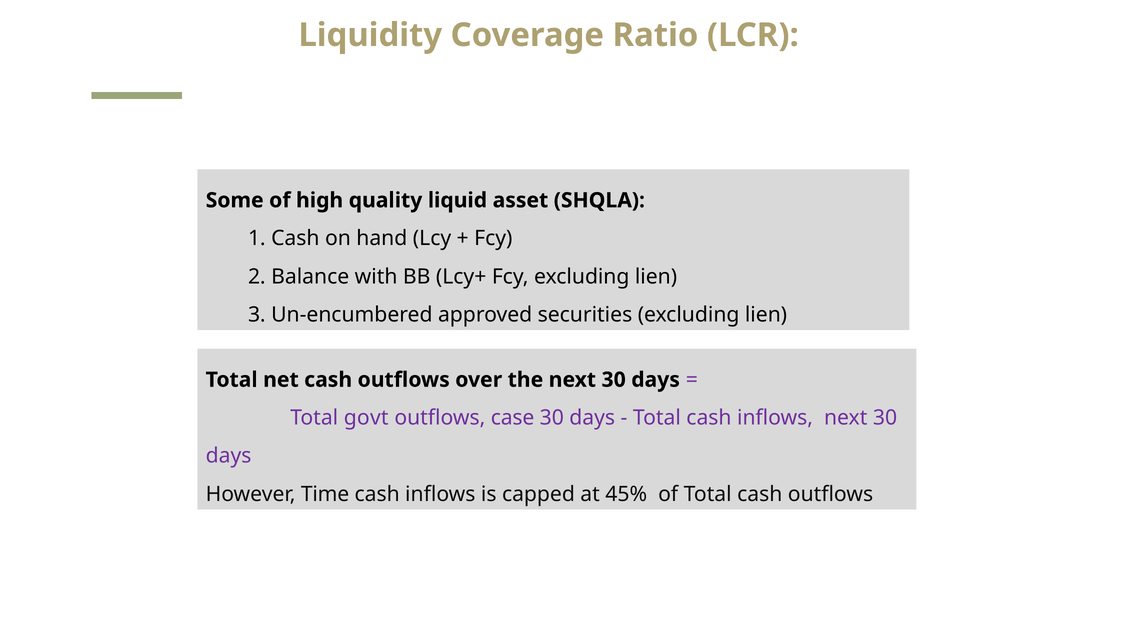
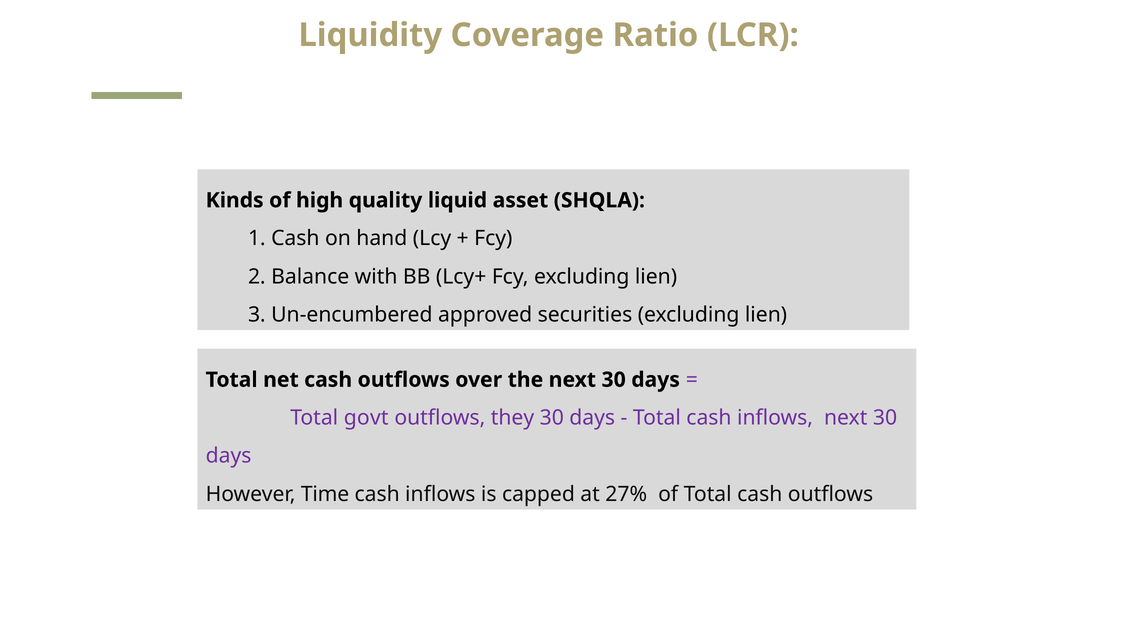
Some: Some -> Kinds (235, 200)
case: case -> they (512, 418)
45%: 45% -> 27% (626, 494)
